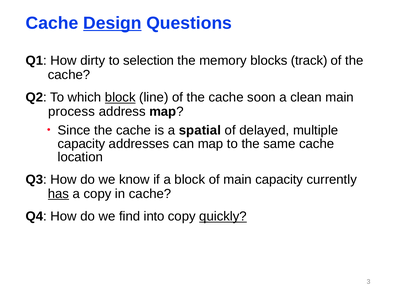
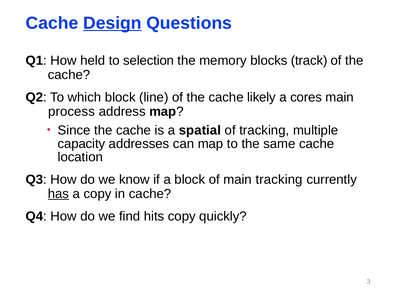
dirty: dirty -> held (93, 61)
block underline: present -> none (120, 98)
soon: soon -> likely (261, 98)
clean: clean -> cores (306, 98)
of delayed: delayed -> tracking (264, 131)
main capacity: capacity -> tracking (279, 180)
into: into -> hits (154, 217)
quickly underline: present -> none (223, 217)
